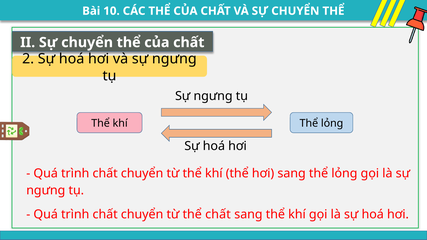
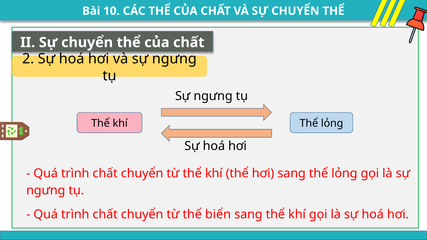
thể chất: chất -> biển (218, 215)
